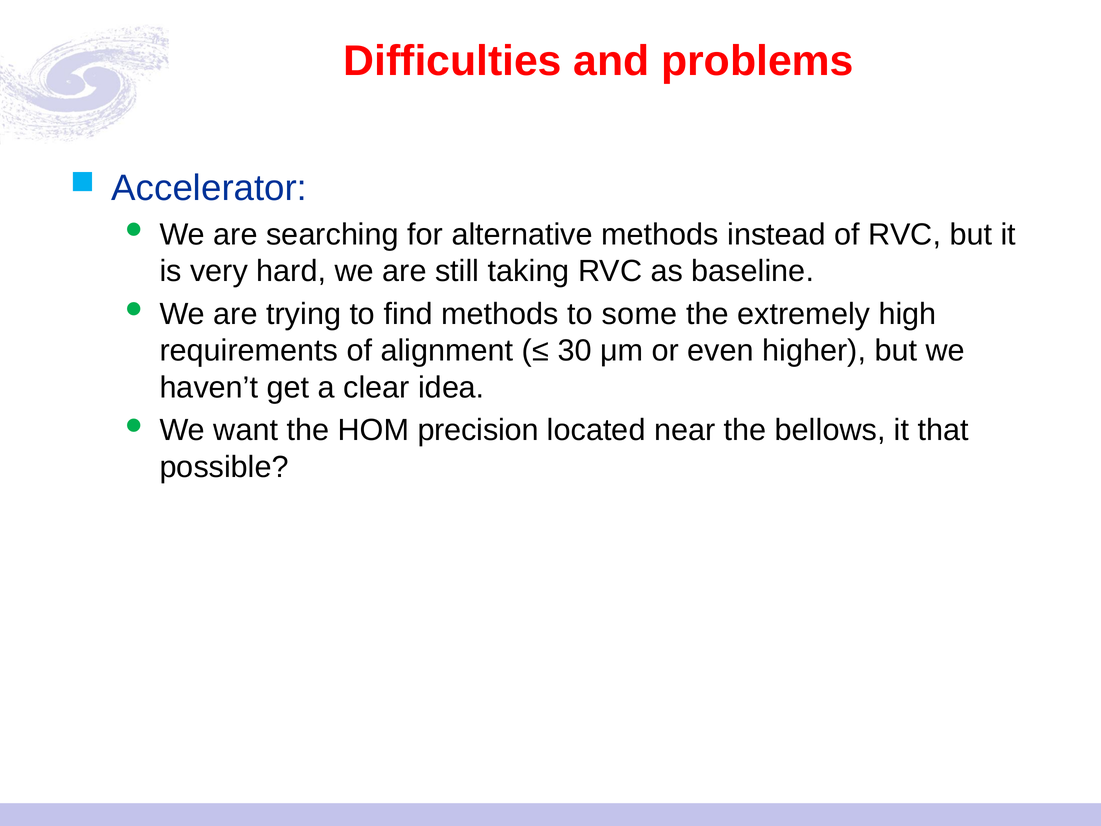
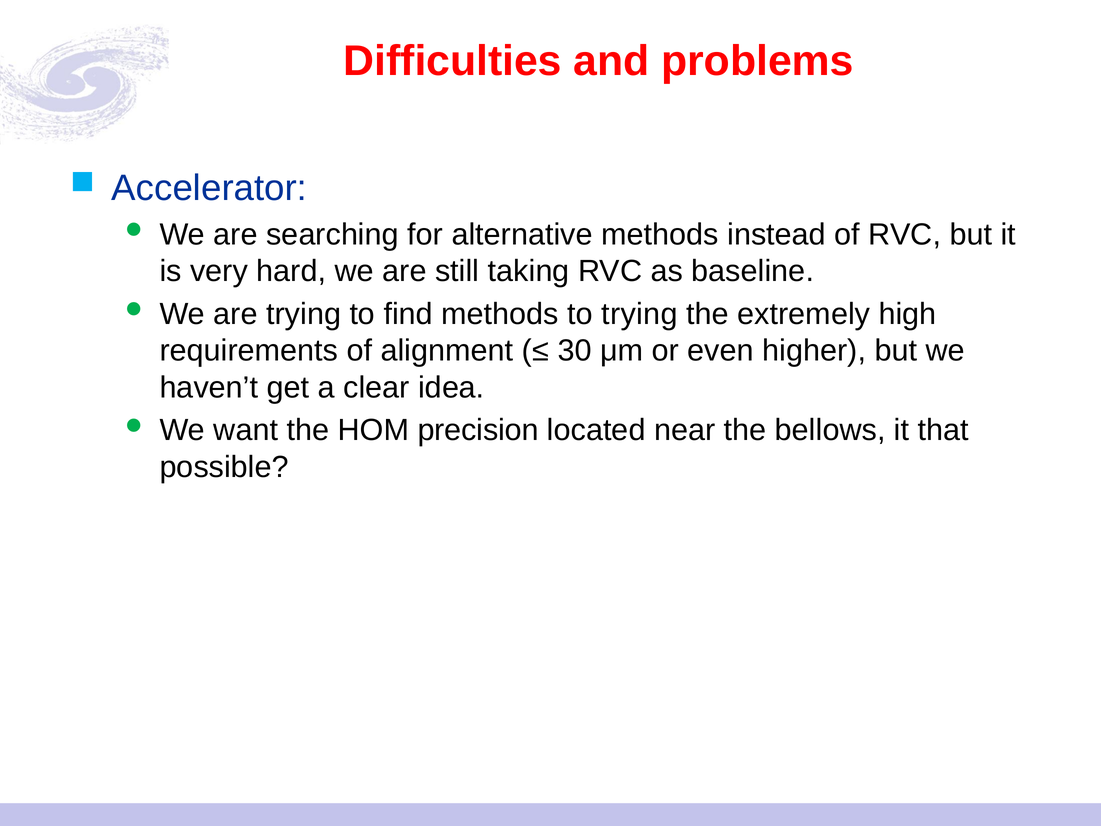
to some: some -> trying (639, 314)
